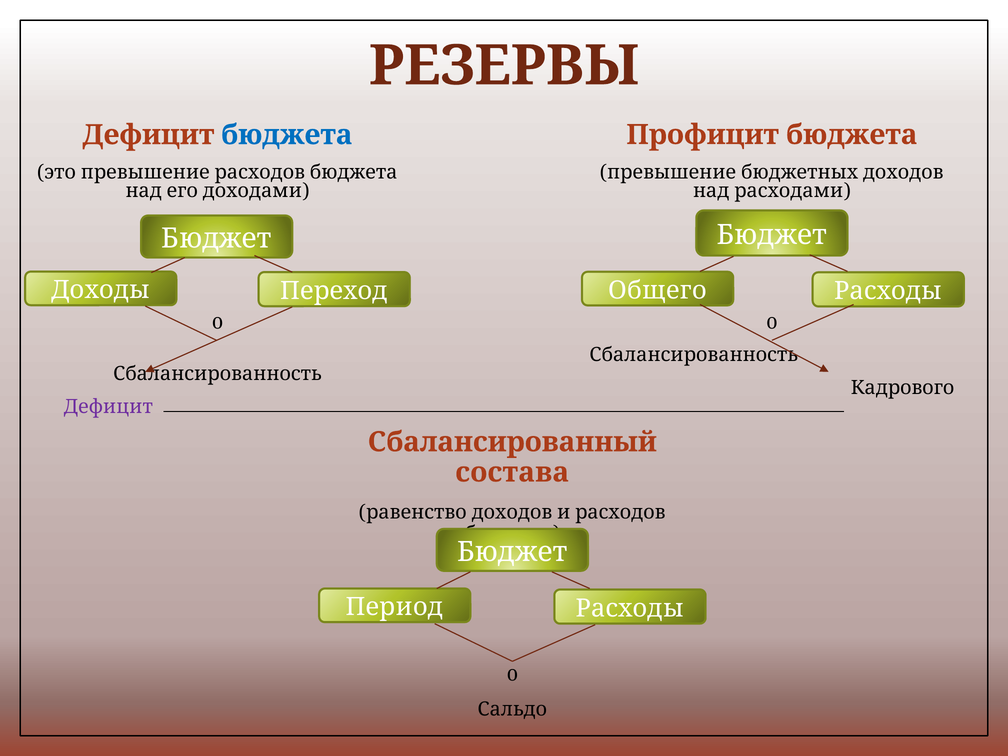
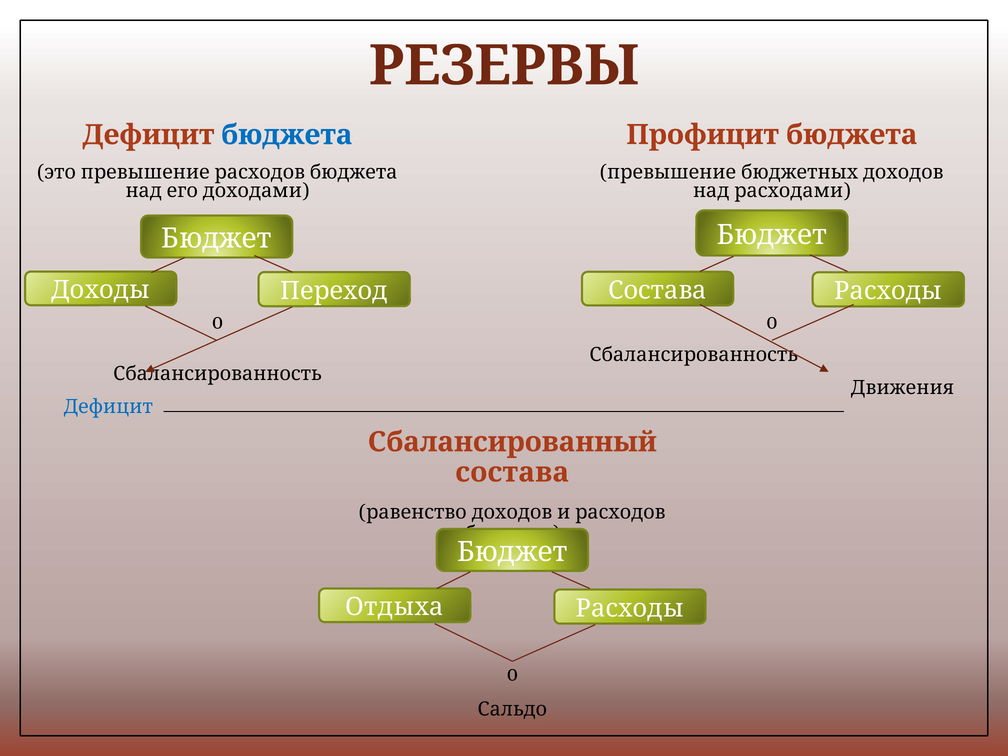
Общего: Общего -> Состава (658, 290)
Кадрового: Кадрового -> Движения (902, 388)
Дефицит colour: purple -> blue (108, 407)
Период: Период -> Отдыха (395, 607)
